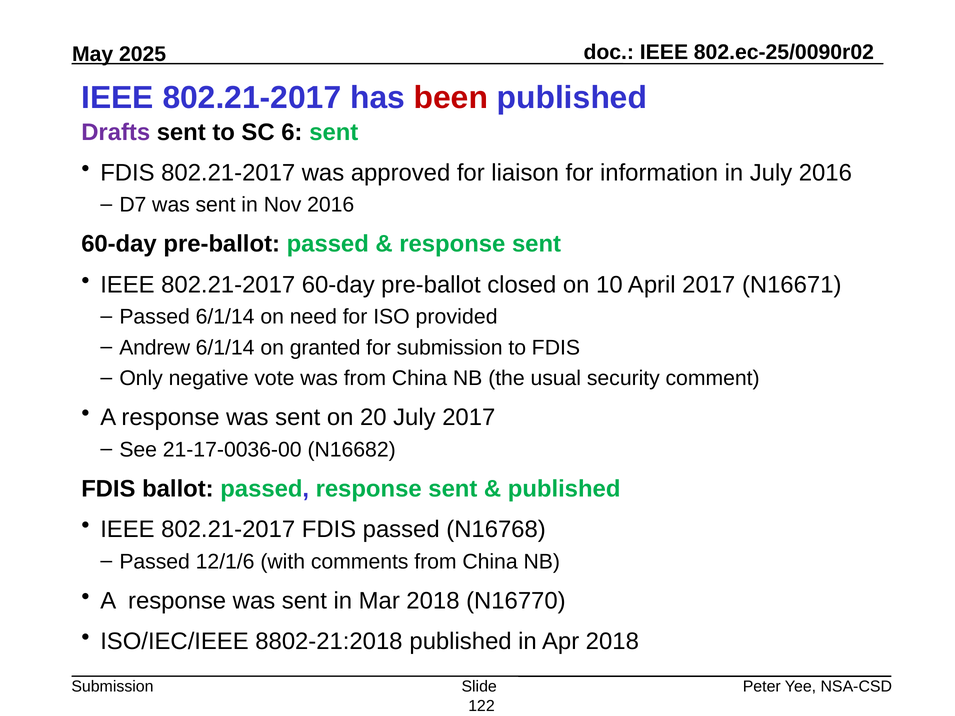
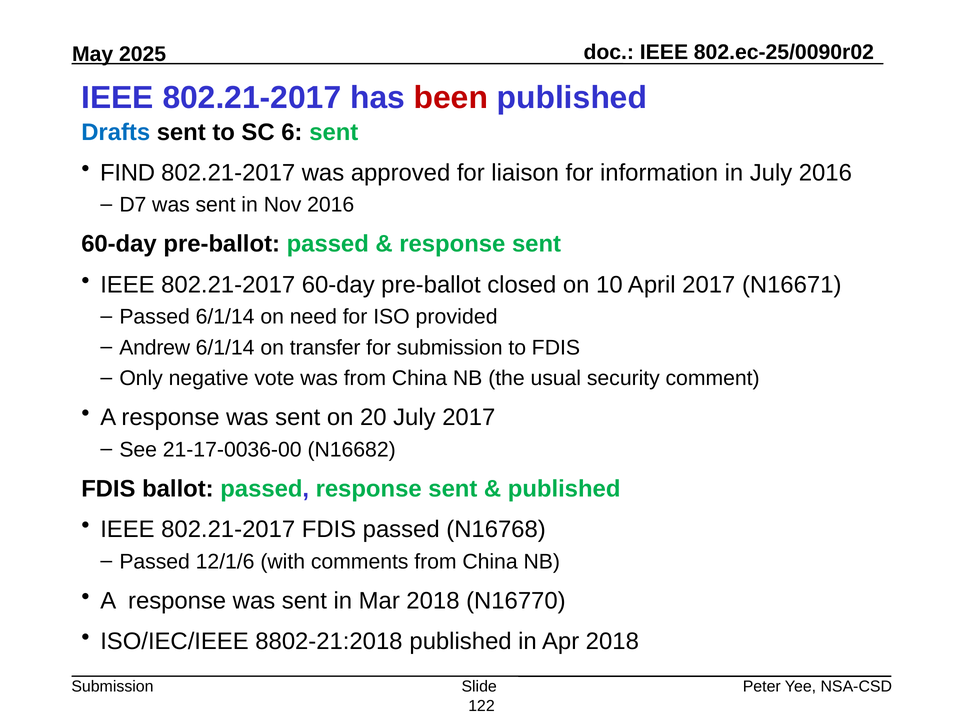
Drafts colour: purple -> blue (116, 132)
FDIS: FDIS -> FIND (128, 173)
granted: granted -> transfer (325, 348)
